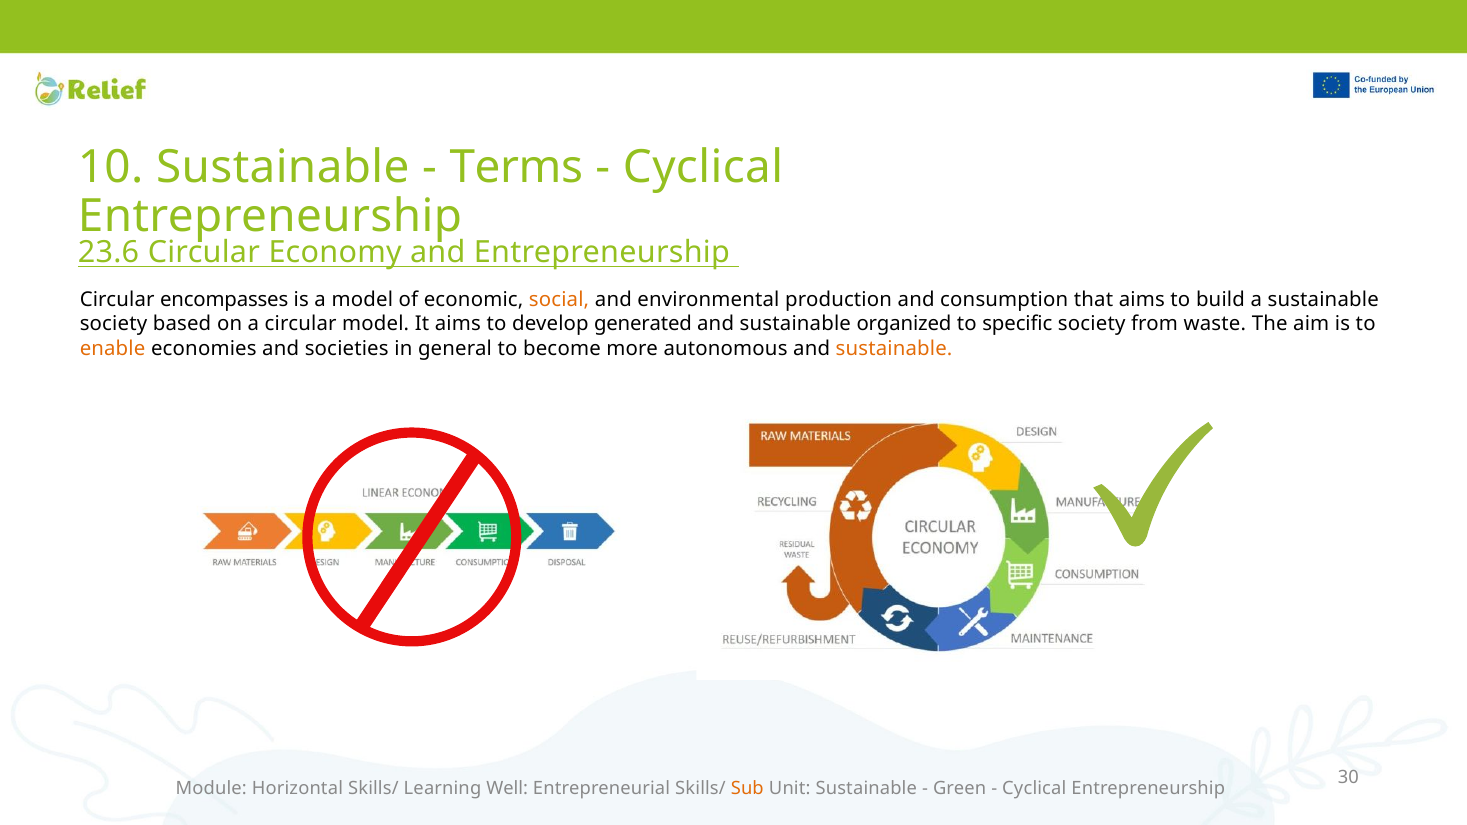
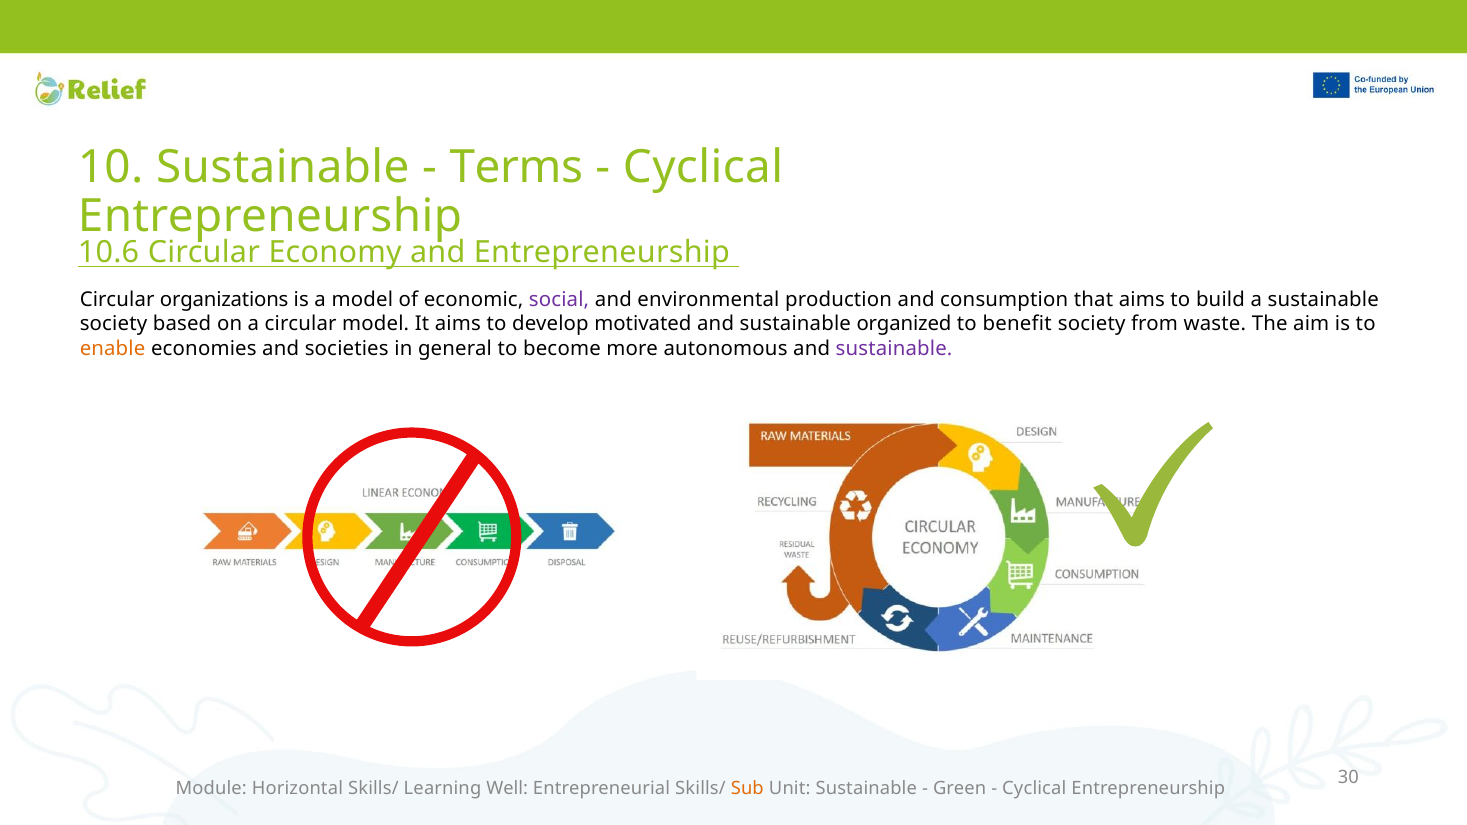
23.6: 23.6 -> 10.6 (109, 253)
encompasses: encompasses -> organizations (224, 300)
social colour: orange -> purple (559, 300)
generated: generated -> motivated (643, 324)
specific: specific -> benefit (1017, 324)
sustainable colour: orange -> purple (894, 349)
